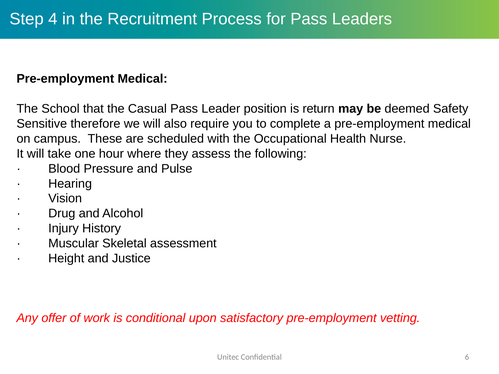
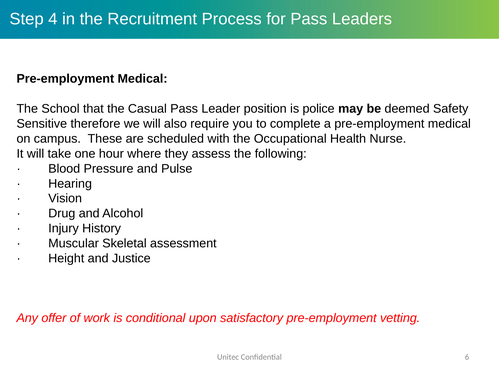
return: return -> police (319, 109)
